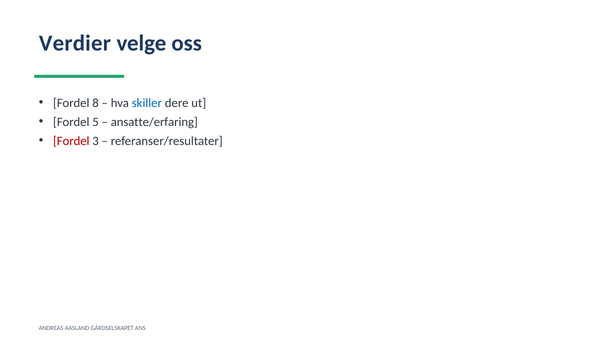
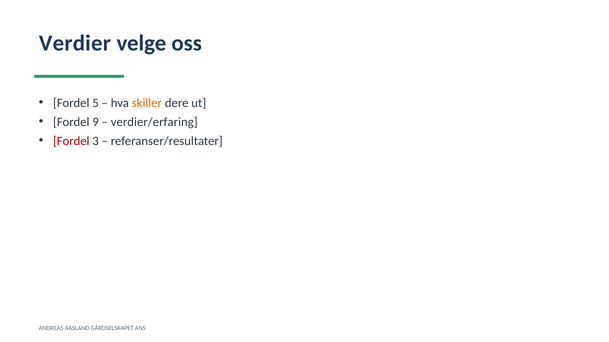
8: 8 -> 5 (95, 103)
skiller colour: blue -> orange (147, 103)
5: 5 -> 9 (95, 122)
ansatte/erfaring: ansatte/erfaring -> verdier/erfaring (154, 122)
